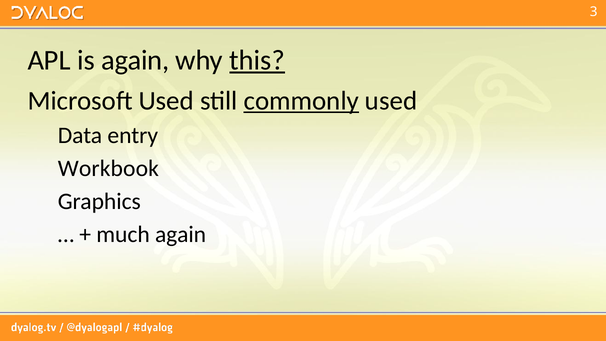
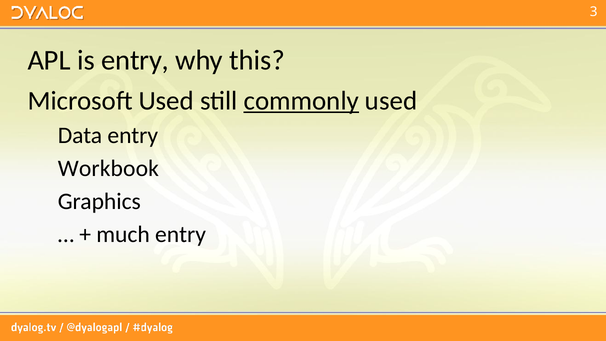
is again: again -> entry (135, 60)
this underline: present -> none (257, 60)
much again: again -> entry (180, 234)
